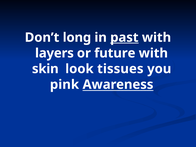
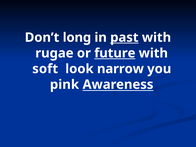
layers: layers -> rugae (54, 53)
future underline: none -> present (115, 53)
skin: skin -> soft (45, 69)
tissues: tissues -> narrow (120, 69)
